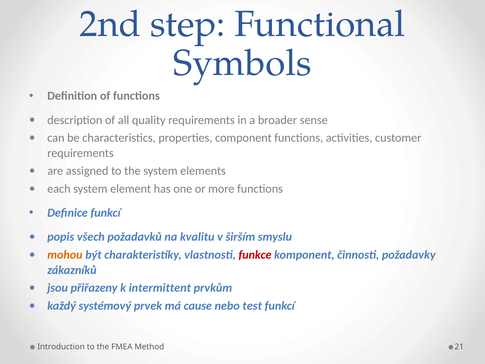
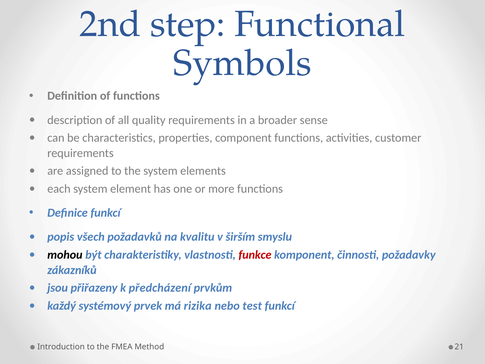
mohou colour: orange -> black (65, 255)
intermittent: intermittent -> předcházení (160, 288)
cause: cause -> rizika (198, 306)
